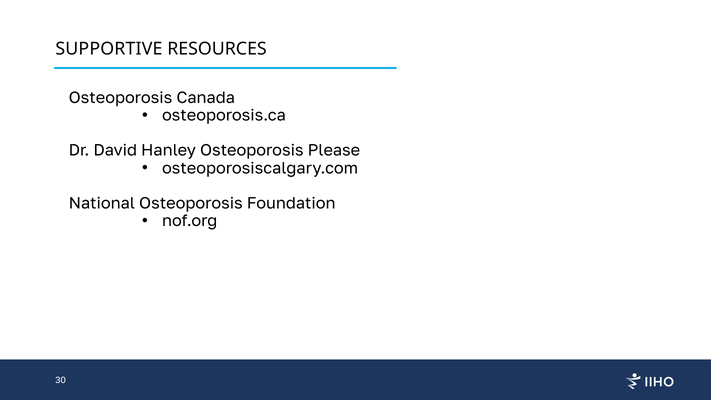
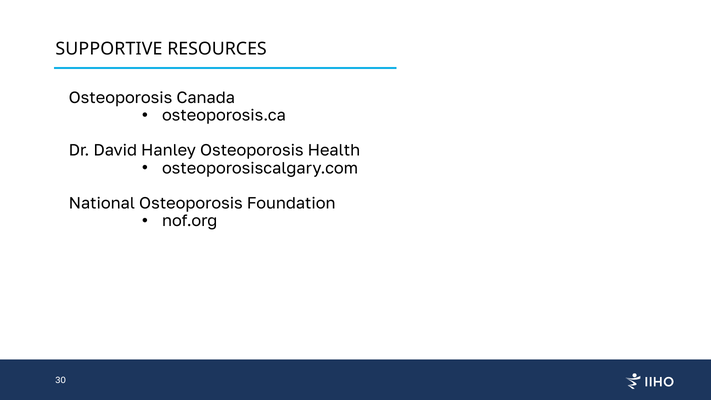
Please: Please -> Health (334, 151)
